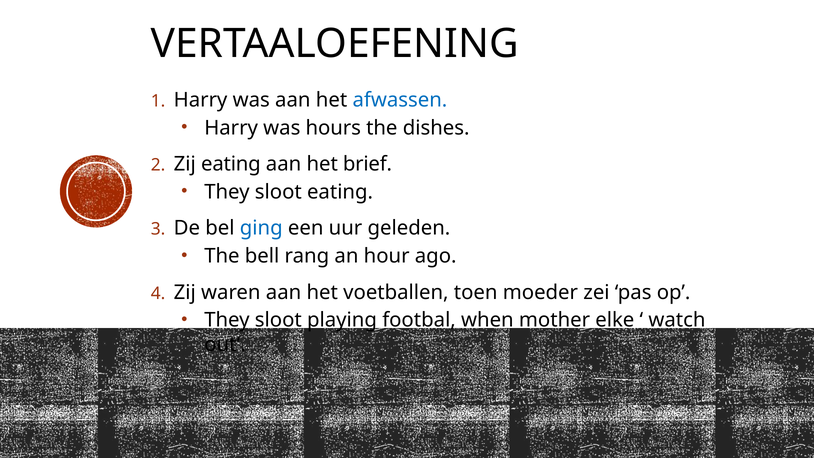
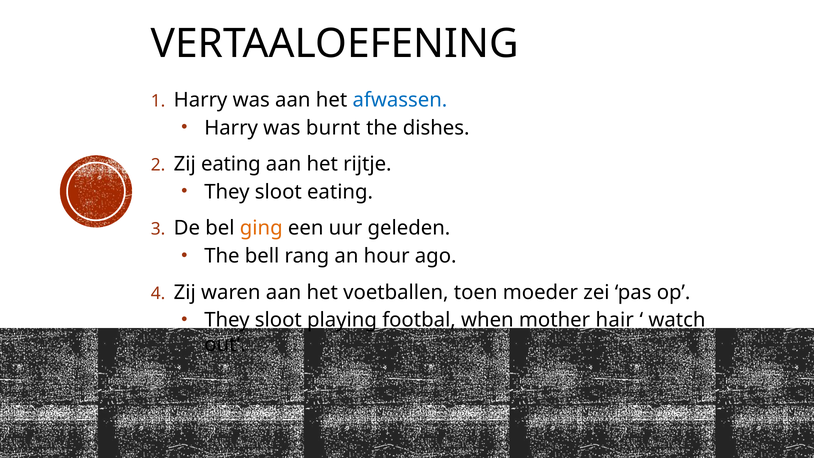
hours: hours -> burnt (333, 128)
brief: brief -> rijtje (367, 164)
ging colour: blue -> orange (261, 228)
elke: elke -> hair (615, 320)
